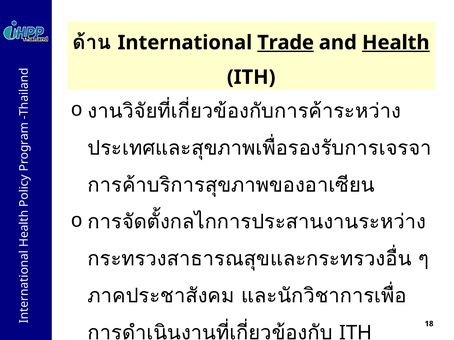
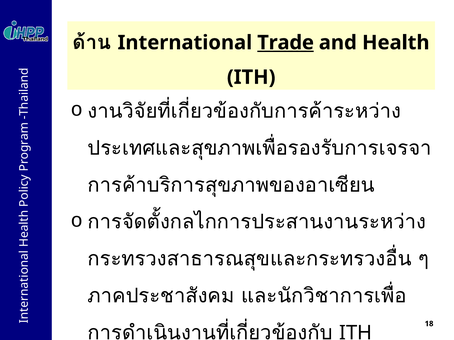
Health underline: present -> none (396, 43)
